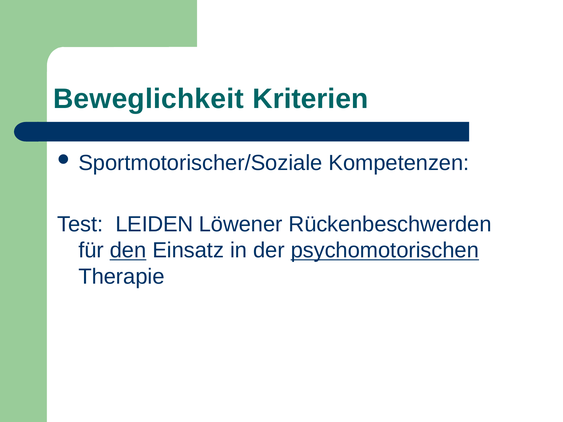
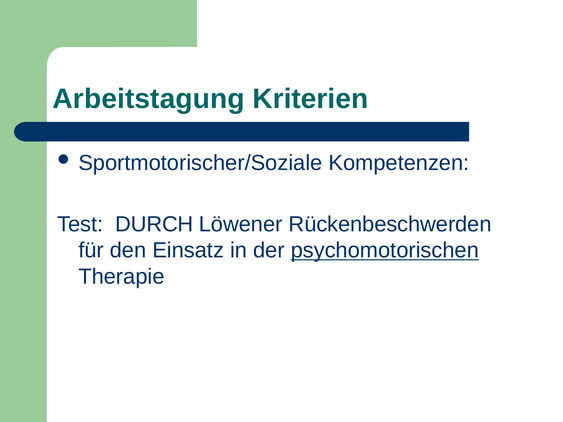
Beweglichkeit: Beweglichkeit -> Arbeitstagung (149, 99)
LEIDEN: LEIDEN -> DURCH (154, 224)
den underline: present -> none (128, 251)
